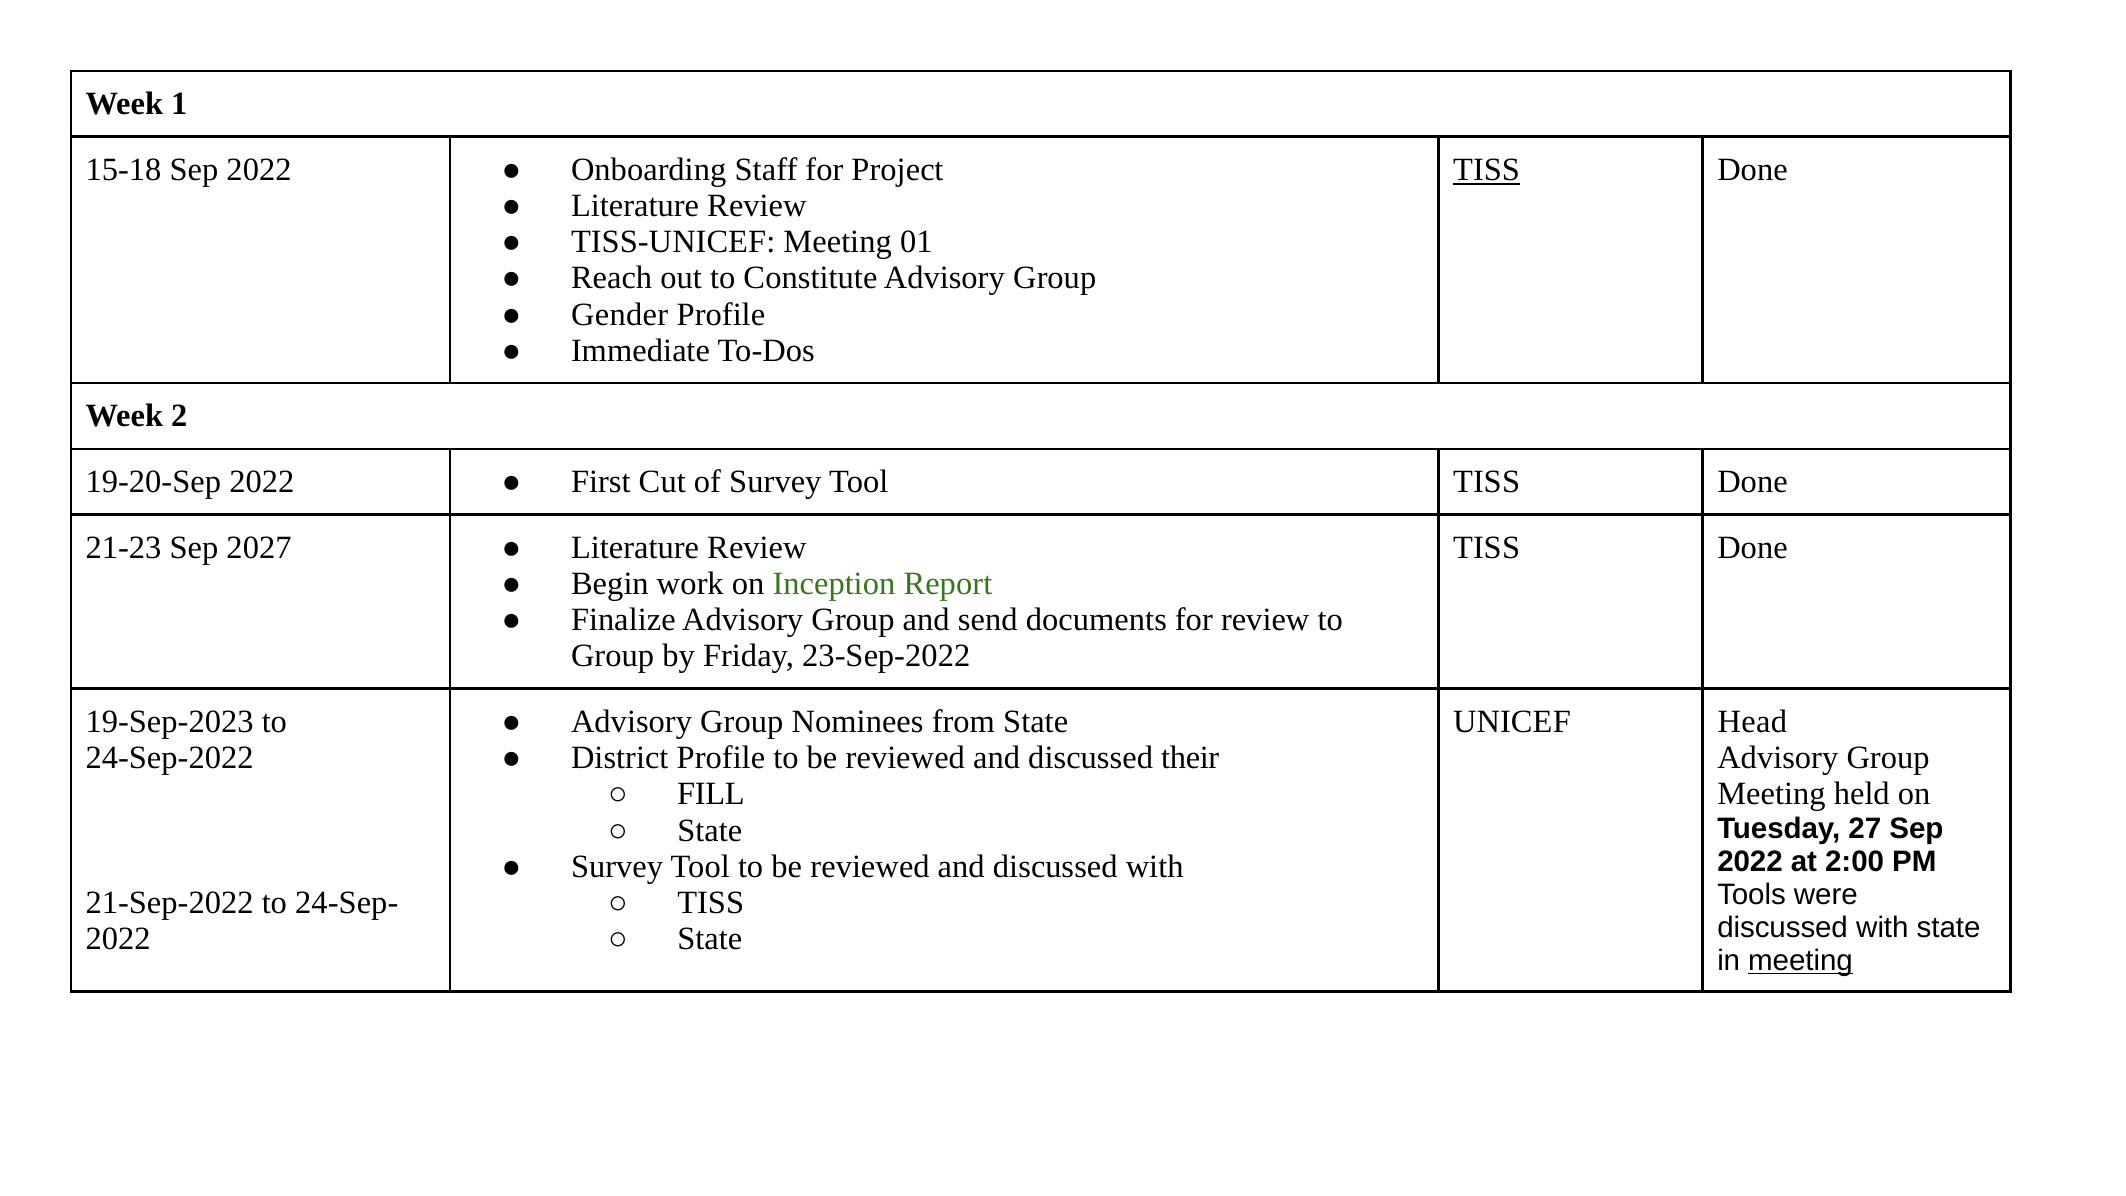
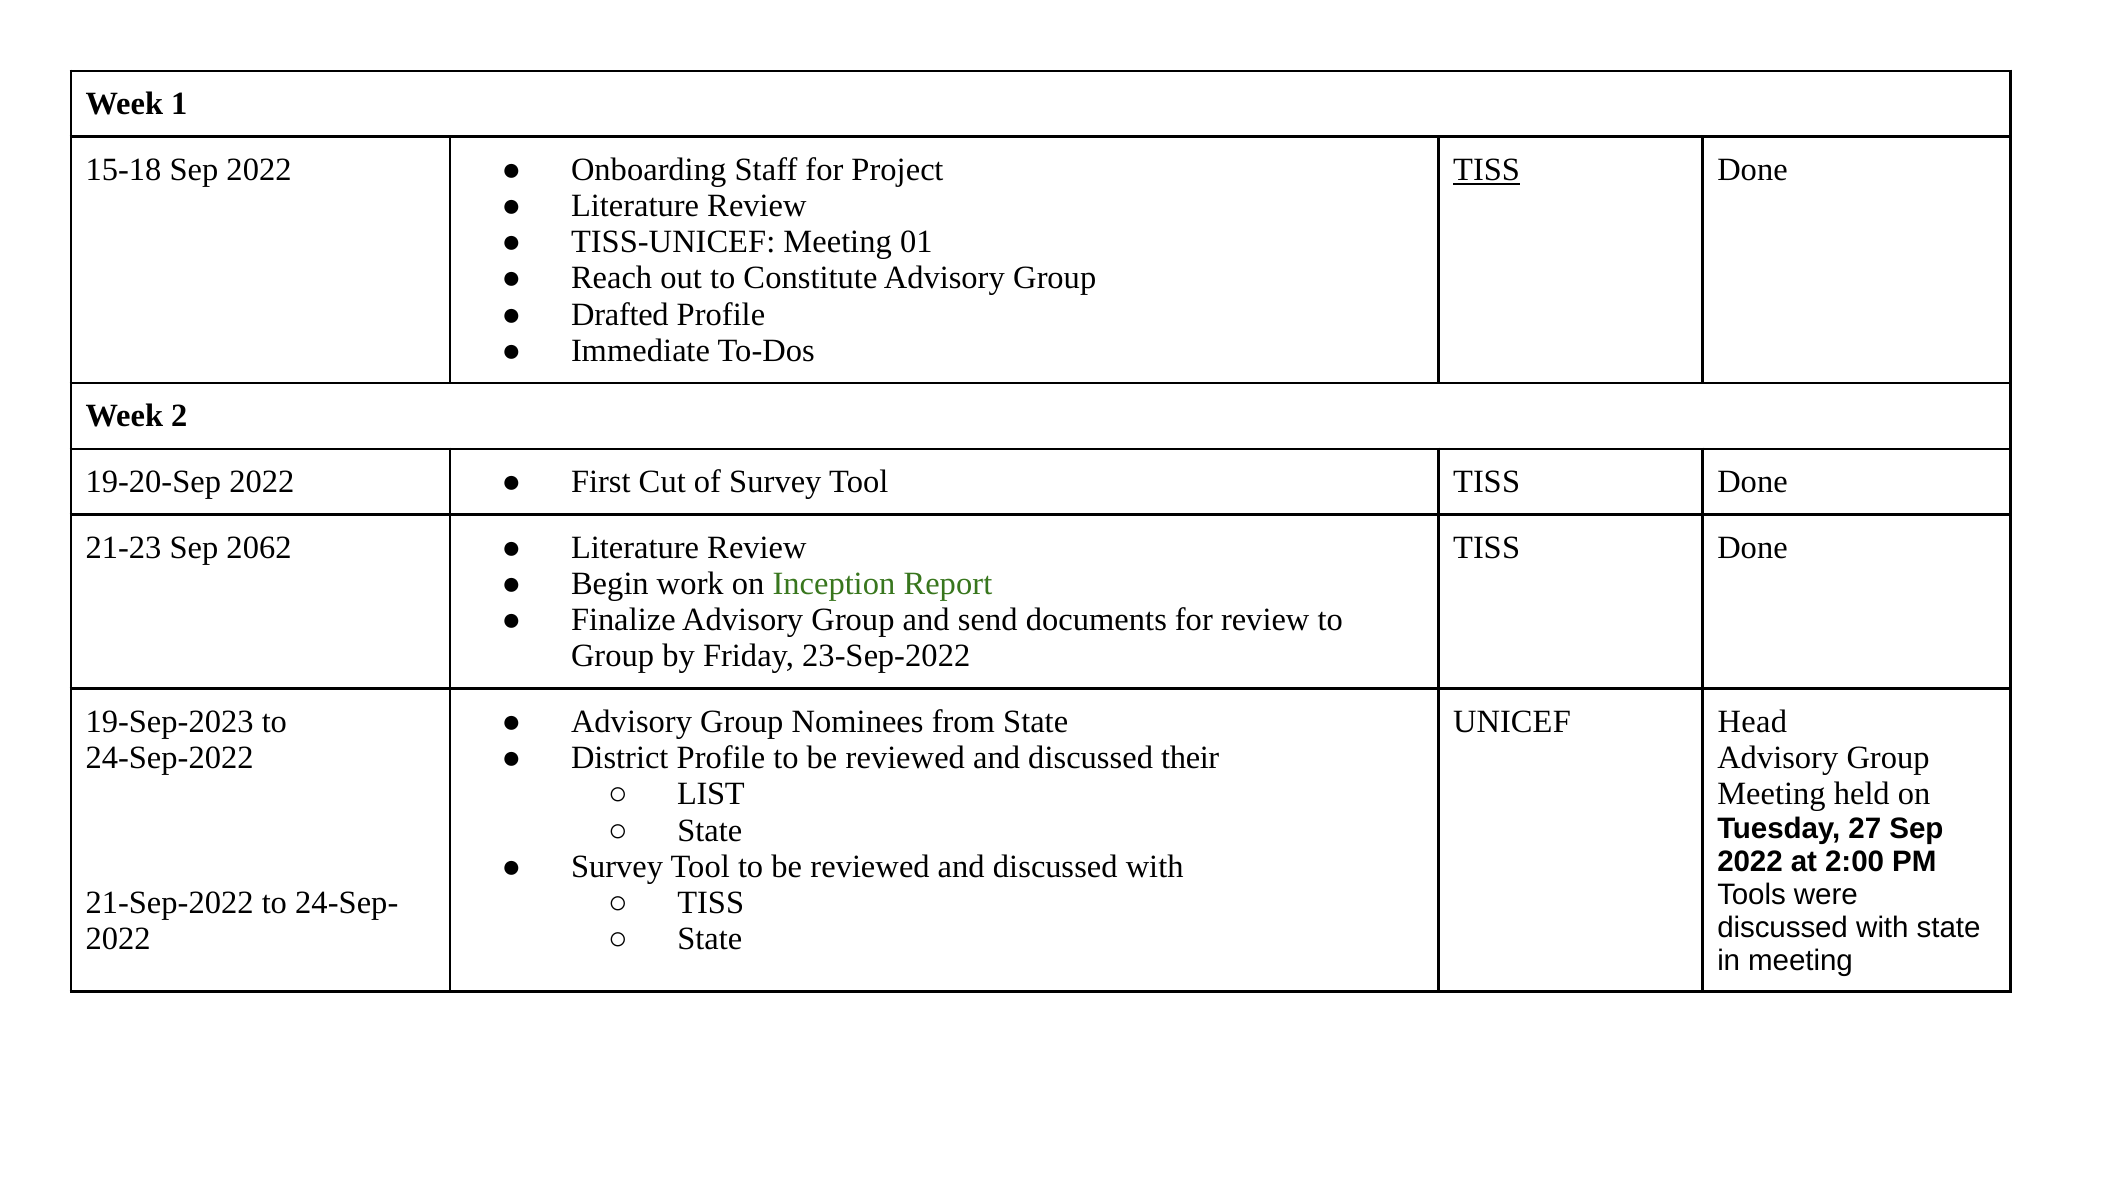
Gender: Gender -> Drafted (620, 314)
2027: 2027 -> 2062 (259, 548)
FILL: FILL -> LIST (711, 794)
meeting underline: present -> none (1801, 961)
